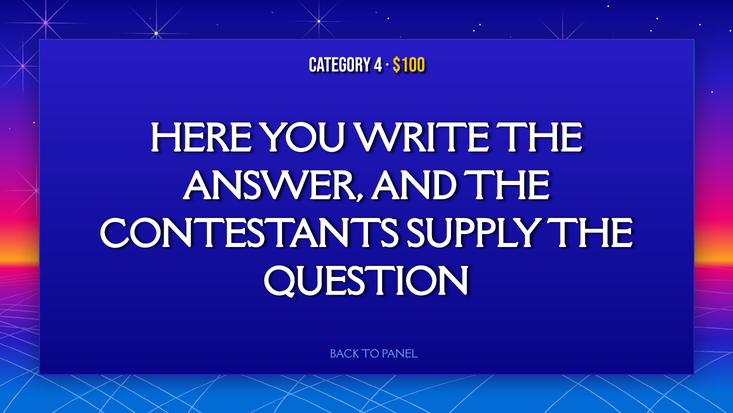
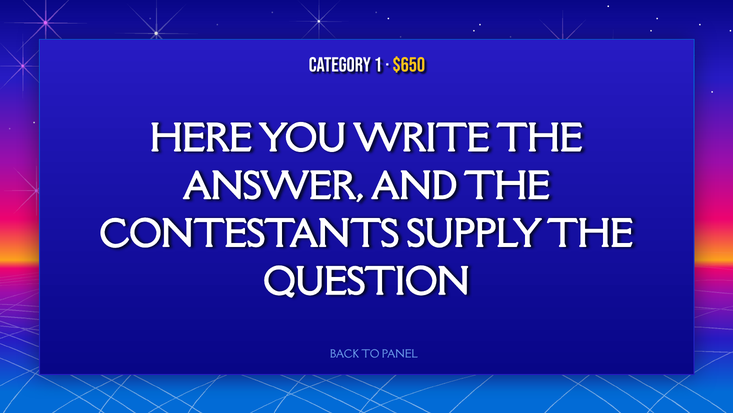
4: 4 -> 1 (378, 65)
$100: $100 -> $650 (409, 65)
